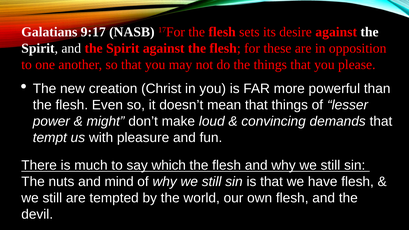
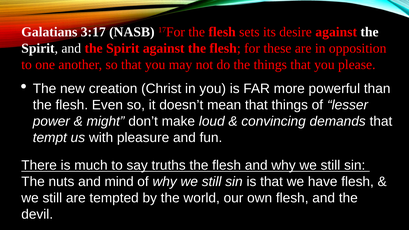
9:17: 9:17 -> 3:17 (93, 32)
which: which -> truths (169, 165)
